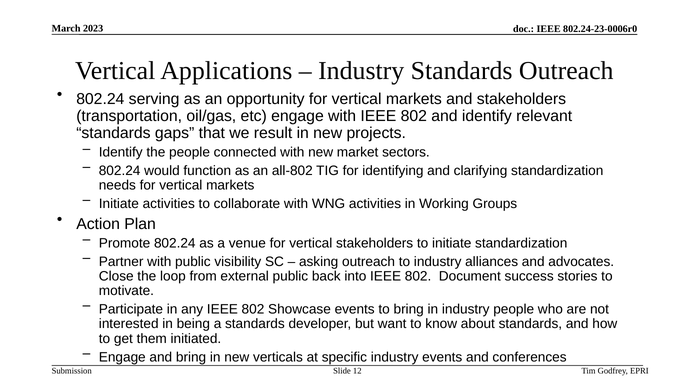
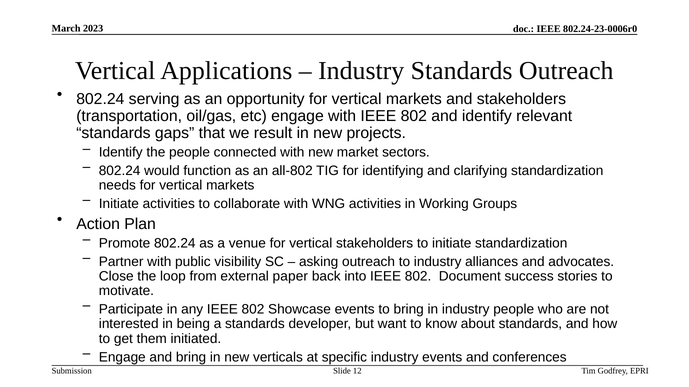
external public: public -> paper (290, 277)
